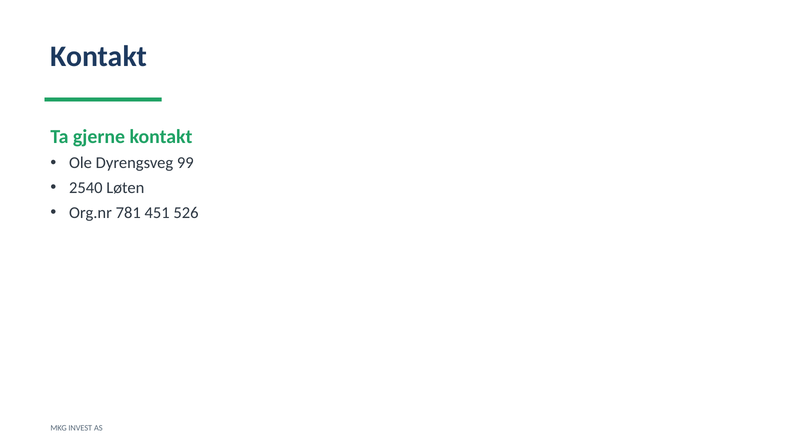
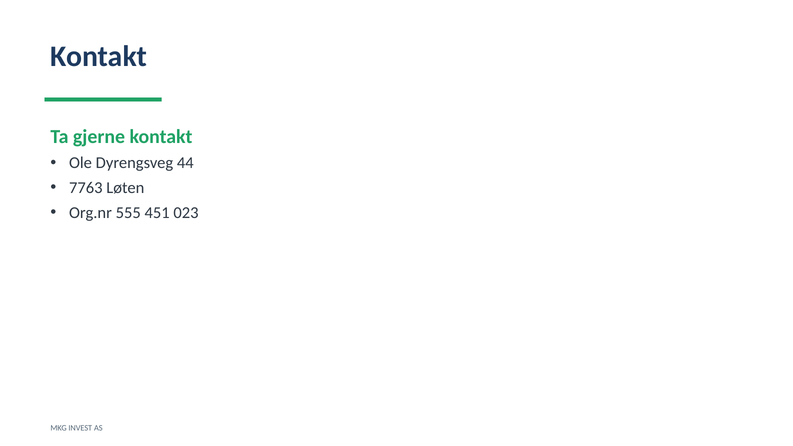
99: 99 -> 44 (185, 163)
2540: 2540 -> 7763 (86, 188)
781: 781 -> 555 (128, 213)
526: 526 -> 023 (186, 213)
